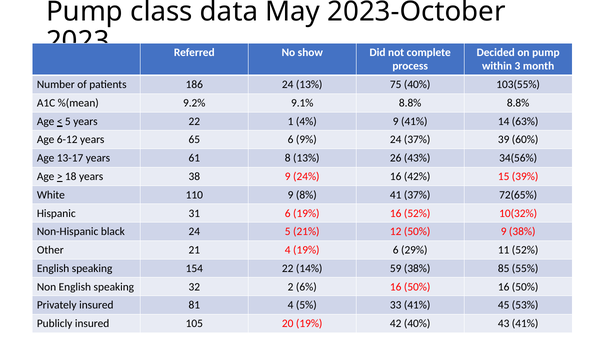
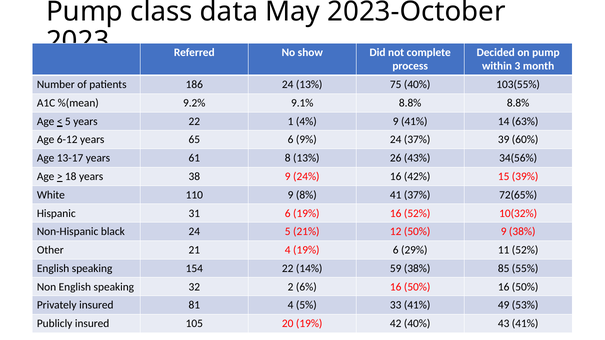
45: 45 -> 49 (504, 305)
